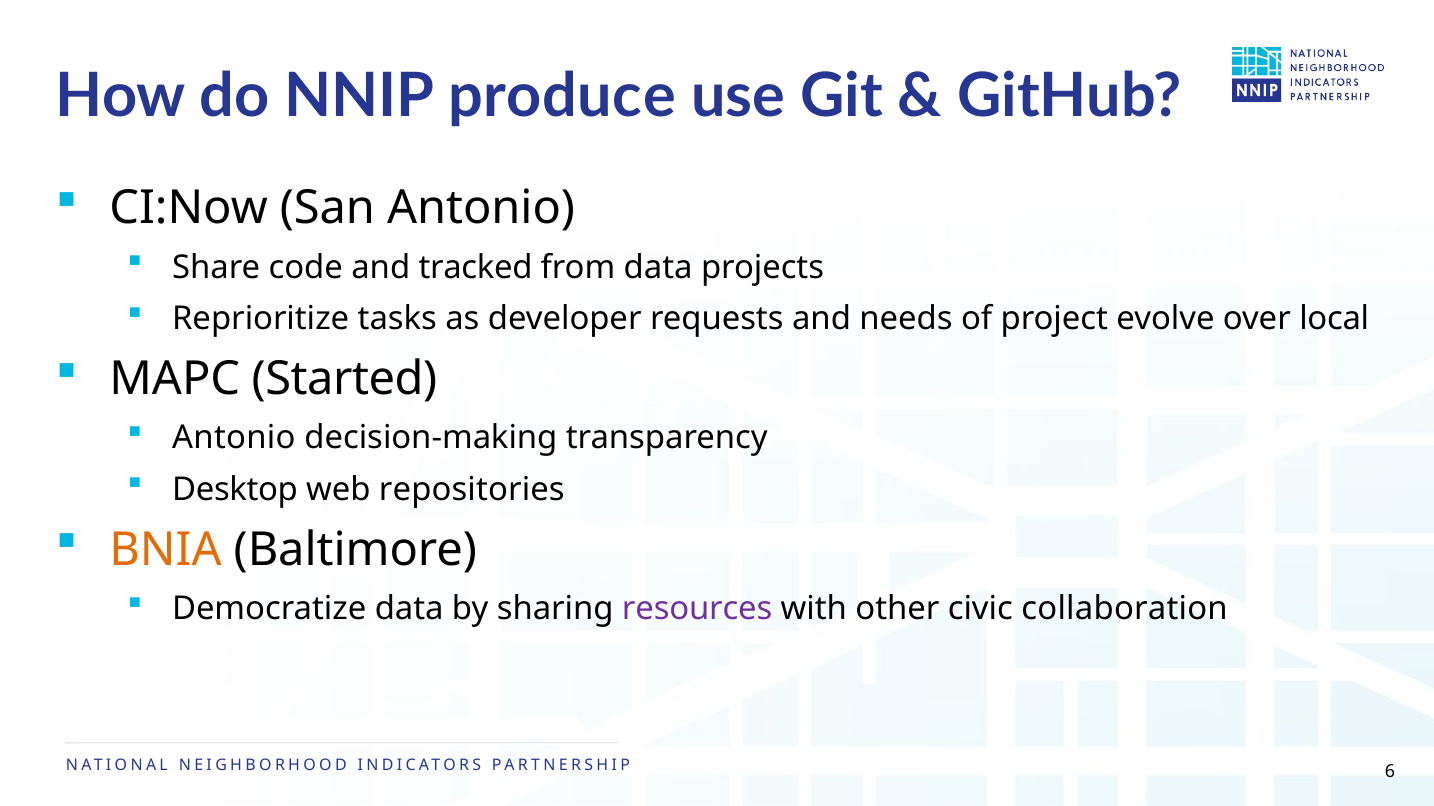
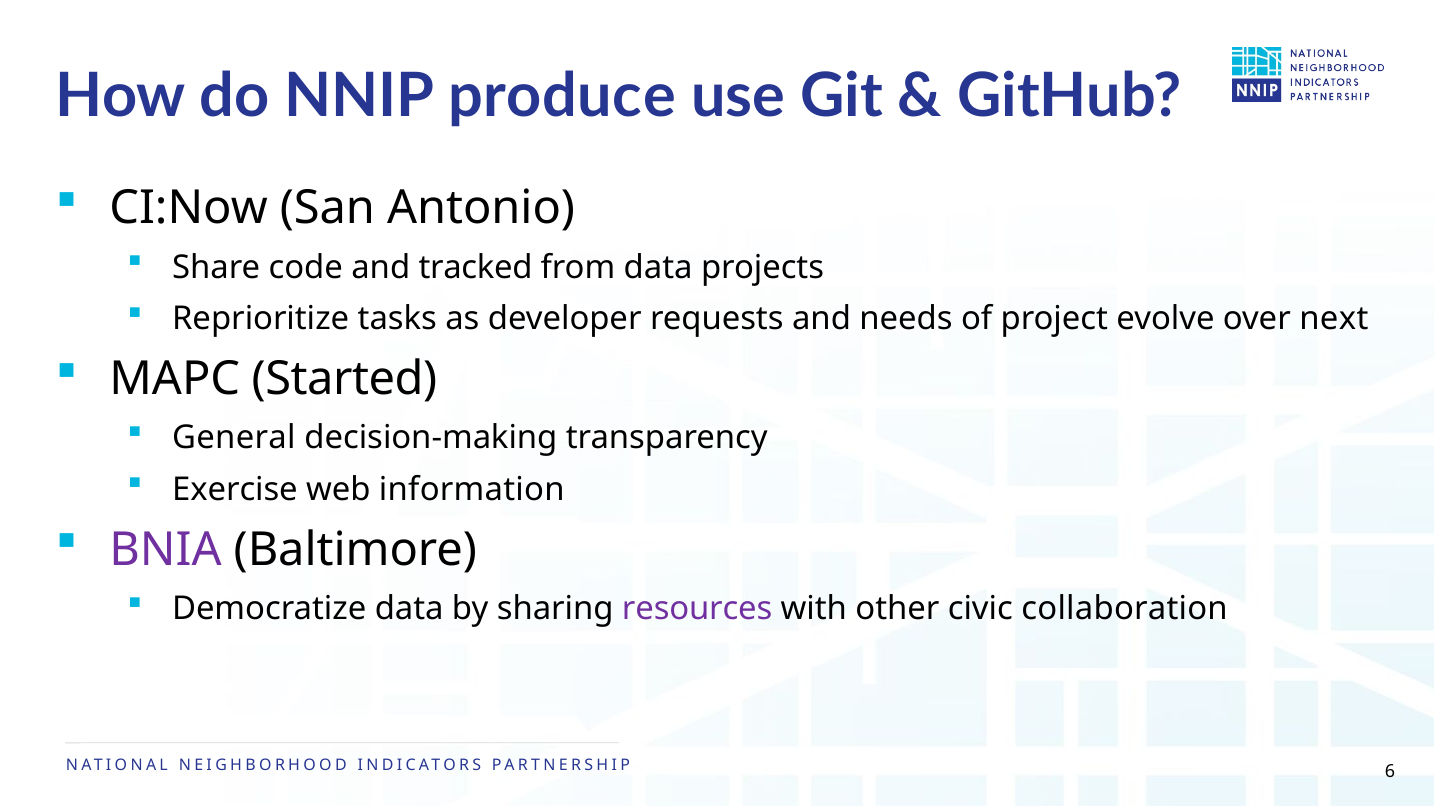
local: local -> next (1334, 319)
Antonio: Antonio -> General (234, 438)
Desktop: Desktop -> Exercise (235, 490)
repositories: repositories -> information (472, 490)
BNIA colour: orange -> purple (166, 550)
